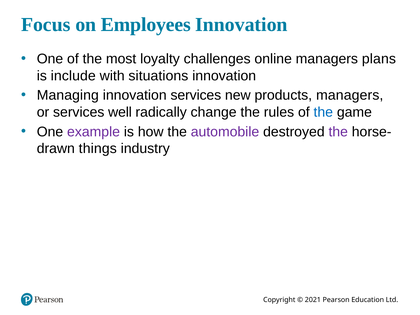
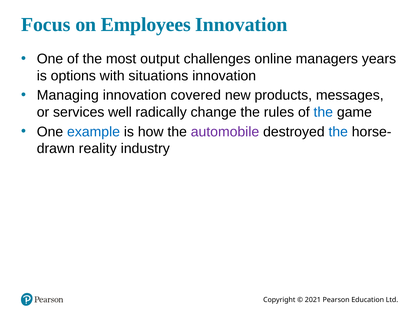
loyalty: loyalty -> output (160, 59)
plans: plans -> years (379, 59)
include: include -> options (73, 76)
innovation services: services -> covered (196, 95)
products managers: managers -> messages (350, 95)
example colour: purple -> blue (94, 132)
the colour: purple -> blue (338, 132)
things: things -> reality (98, 149)
